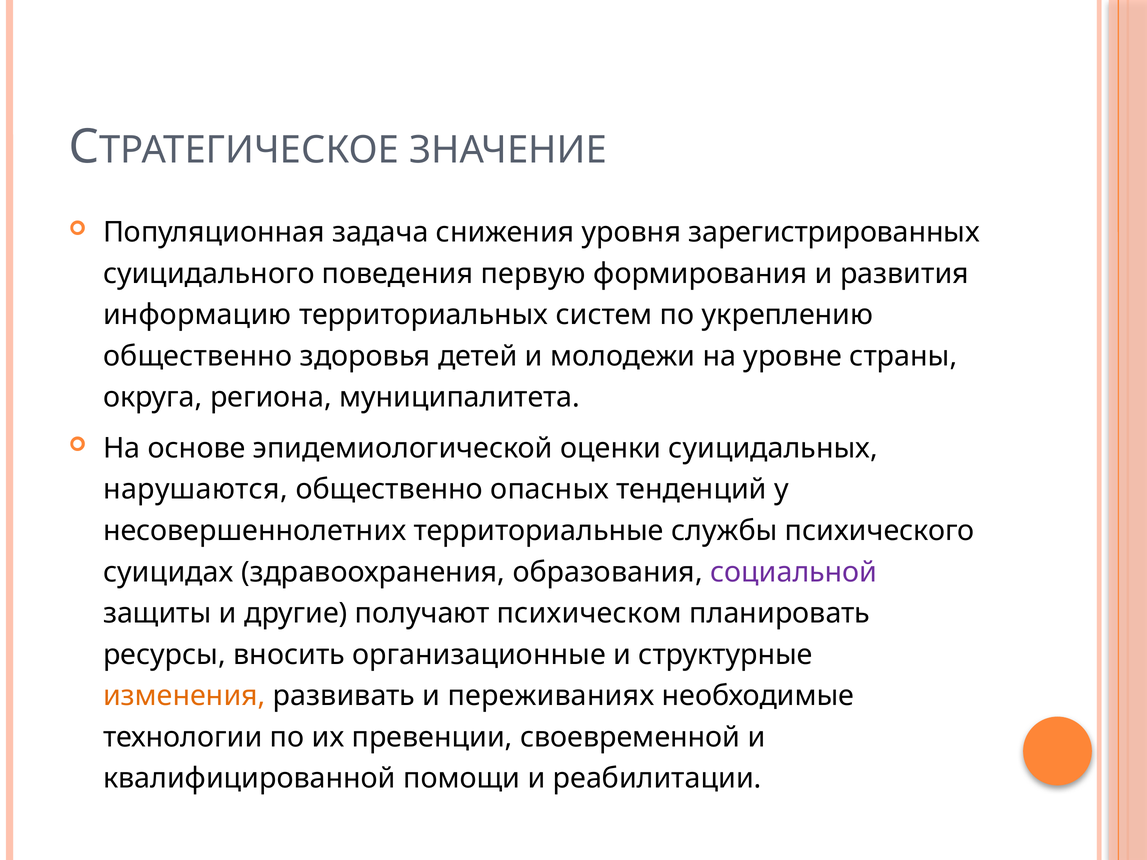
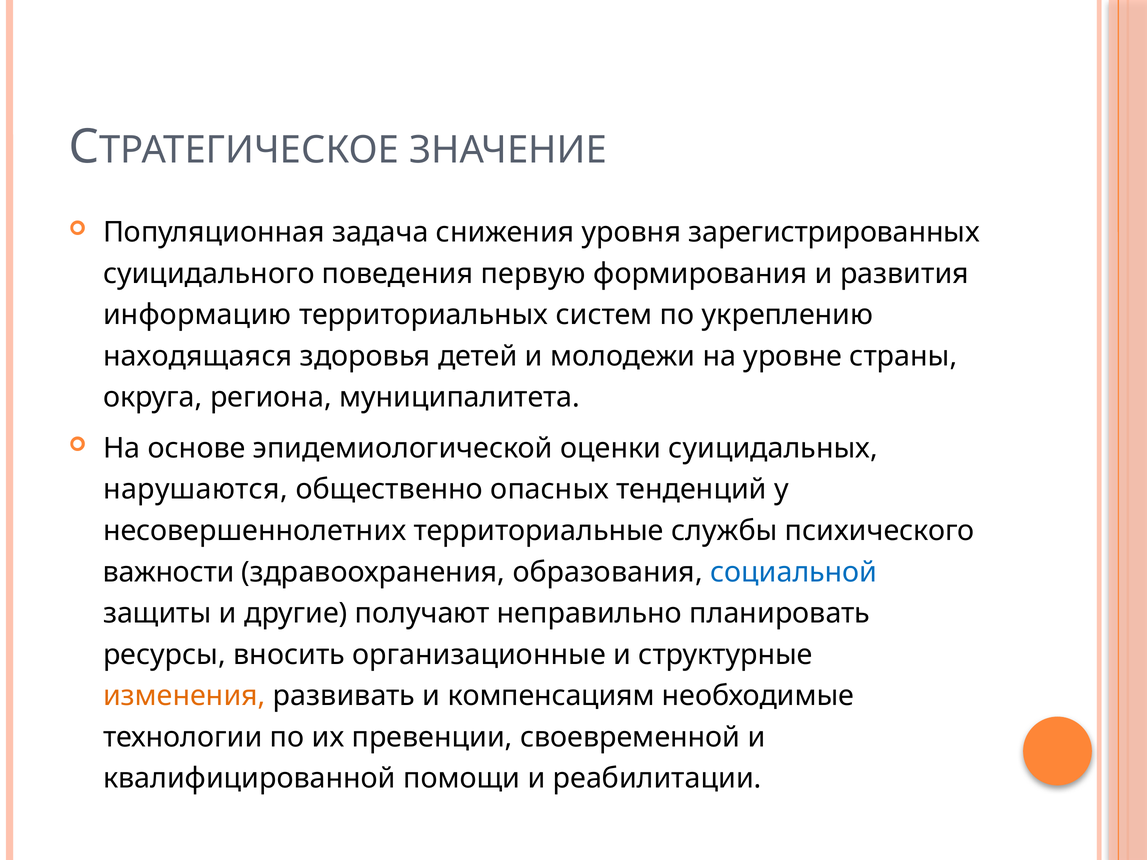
общественно: общественно -> находящаяся (198, 356)
суицидах: суицидах -> важности (169, 572)
социальной colour: purple -> blue (794, 572)
психическом: психическом -> неправильно (589, 613)
переживаниях: переживаниях -> компенсациям (551, 696)
